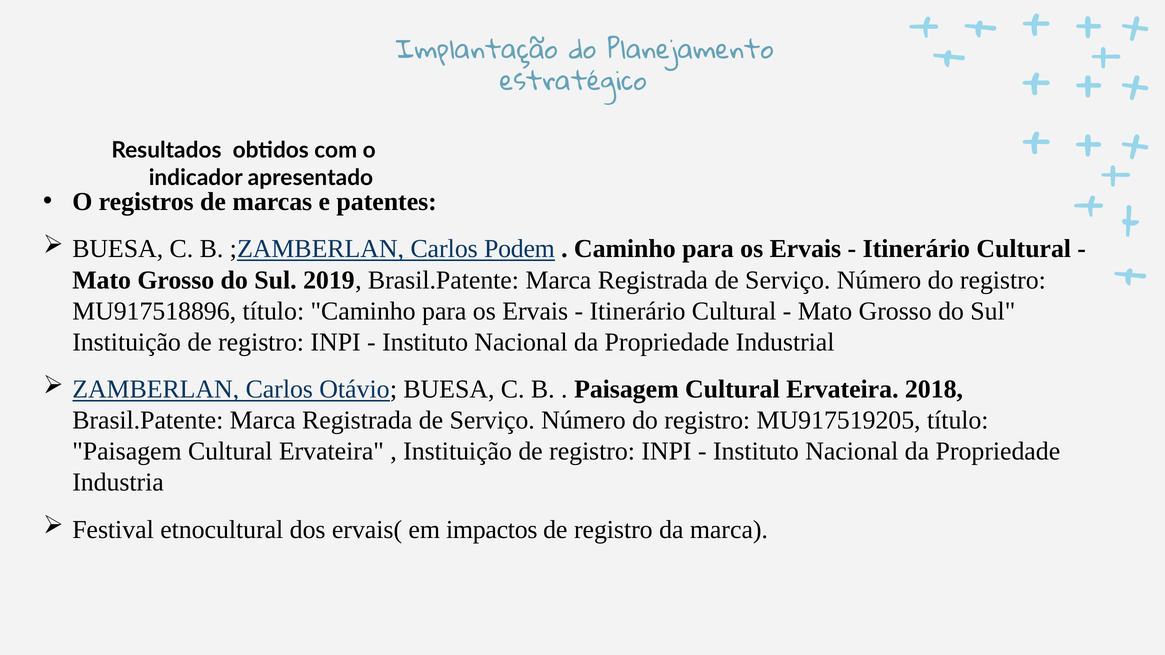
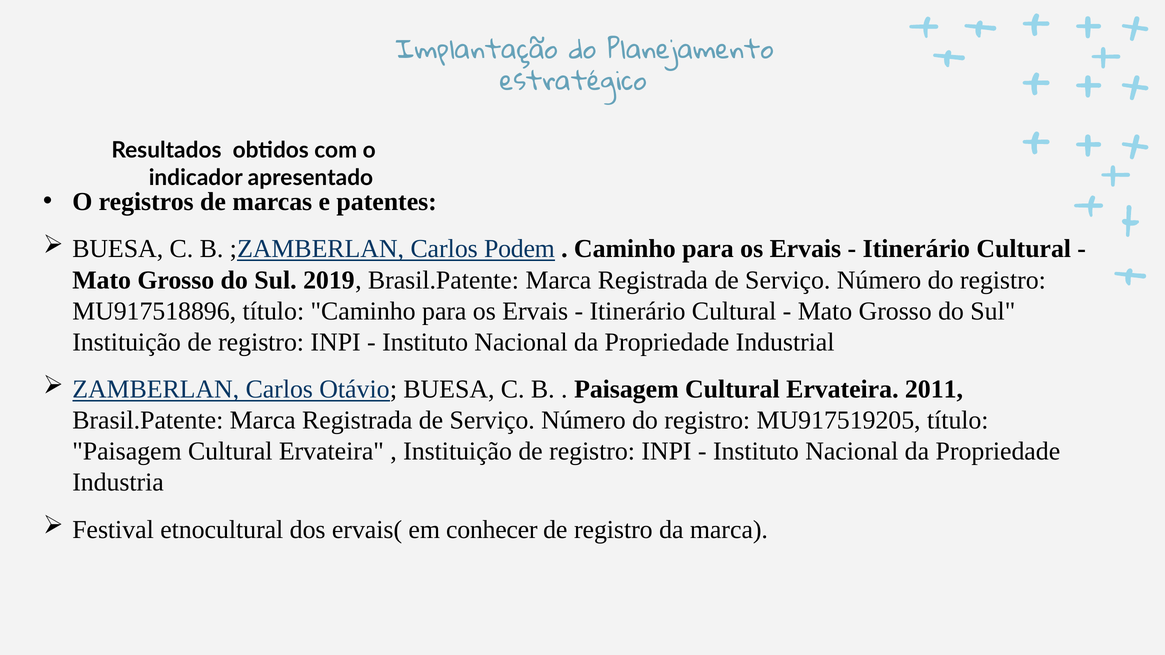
2018: 2018 -> 2011 (934, 389)
impactos: impactos -> conhecer (492, 530)
